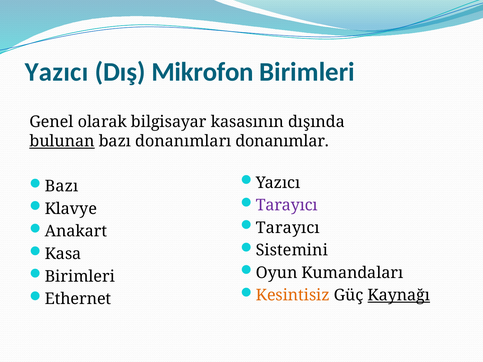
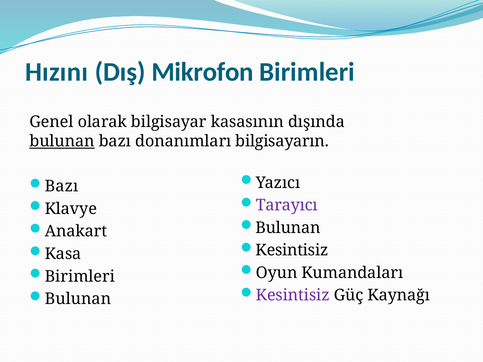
Yazıcı: Yazıcı -> Hızını (57, 72)
donanımlar: donanımlar -> bilgisayarın (282, 141)
Tarayıcı: Tarayıcı -> Bulunan (288, 228)
Sistemini: Sistemini -> Kesintisiz (292, 250)
Kesintisiz colour: orange -> purple (293, 296)
Kaynağı underline: present -> none (399, 296)
Ethernet: Ethernet -> Bulunan (78, 299)
